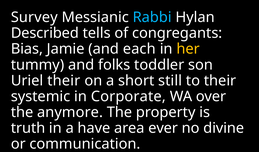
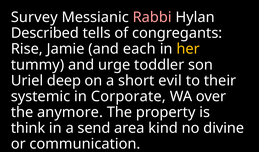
Rabbi colour: light blue -> pink (152, 17)
Bias: Bias -> Rise (27, 49)
folks: folks -> urge (114, 65)
Uriel their: their -> deep (64, 80)
still: still -> evil (170, 80)
truth: truth -> think (28, 128)
have: have -> send (94, 128)
ever: ever -> kind (163, 128)
